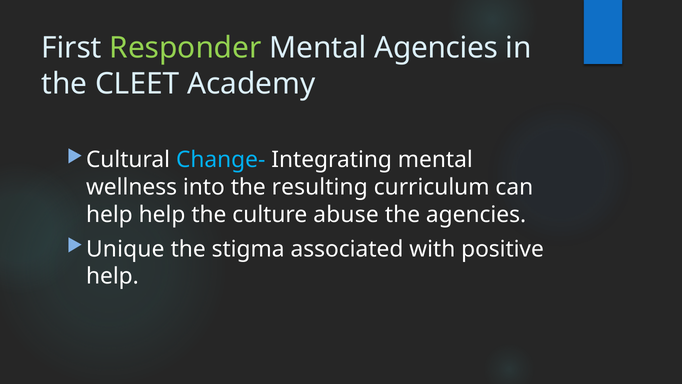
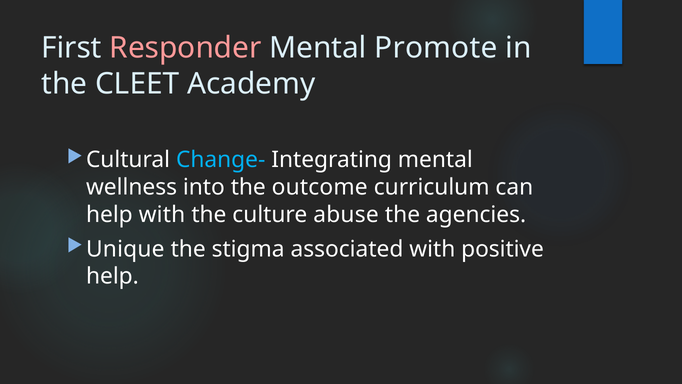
Responder colour: light green -> pink (185, 48)
Mental Agencies: Agencies -> Promote (436, 48)
resulting: resulting -> outcome (320, 187)
help help: help -> with (162, 214)
